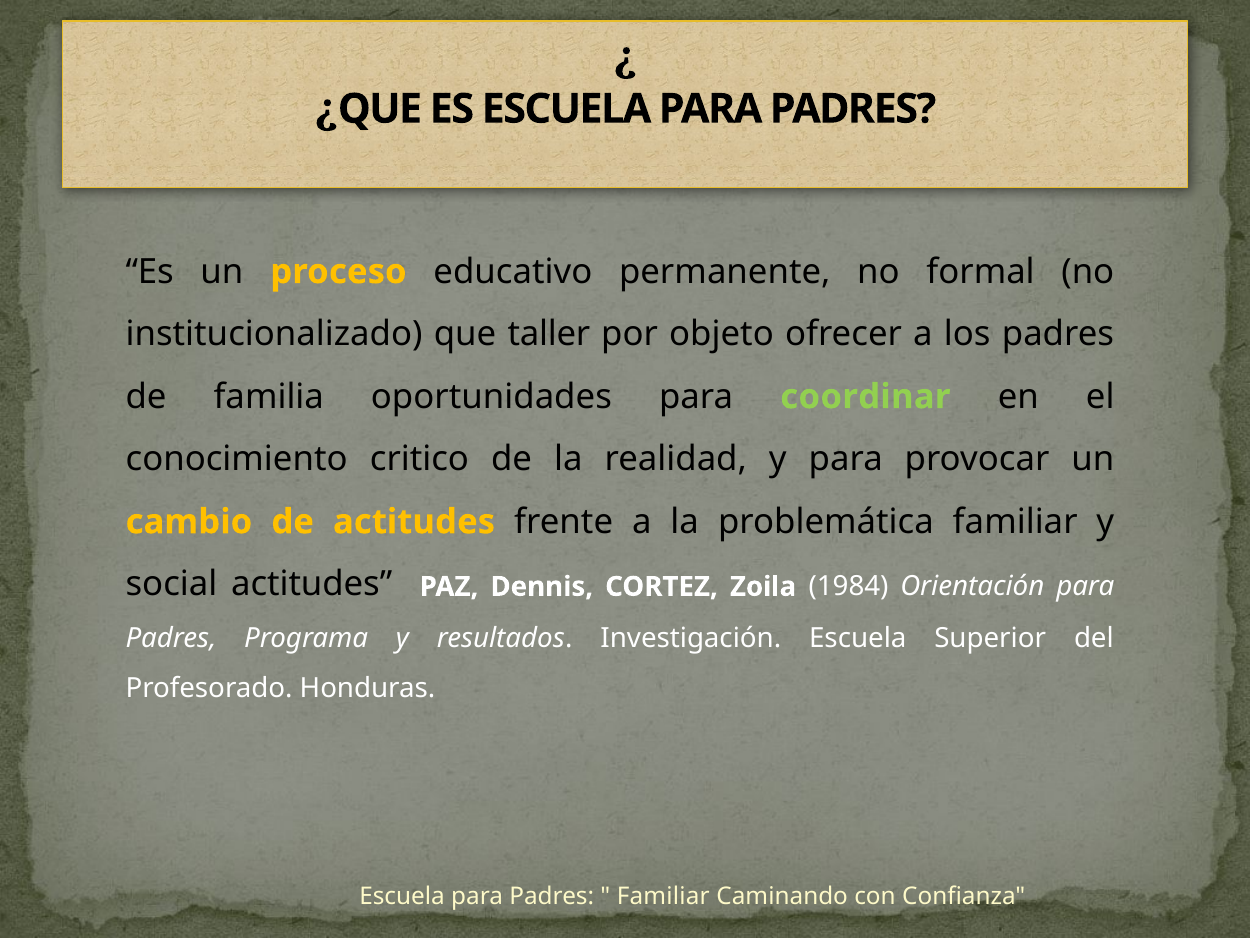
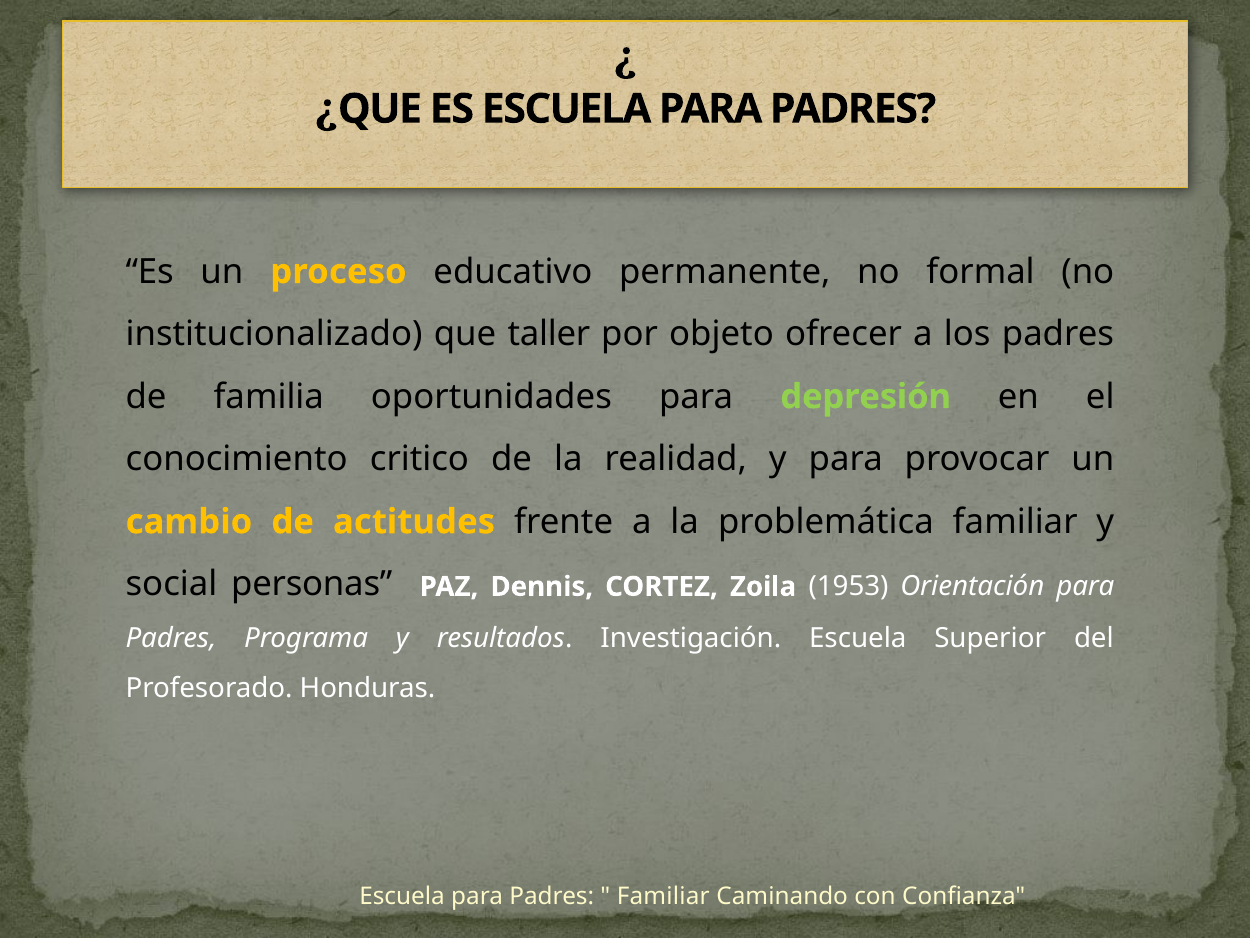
coordinar: coordinar -> depresión (866, 397)
social actitudes: actitudes -> personas (312, 584)
1984: 1984 -> 1953 (849, 586)
